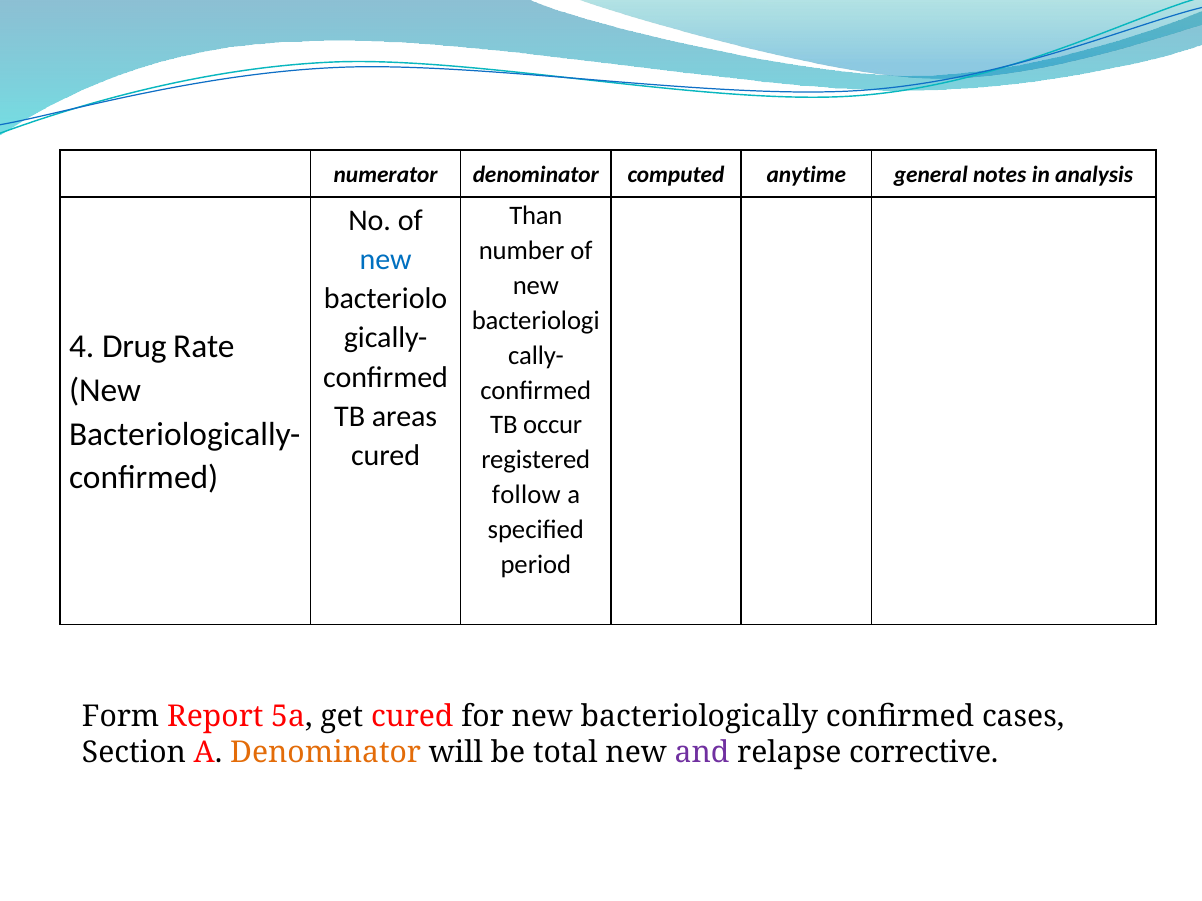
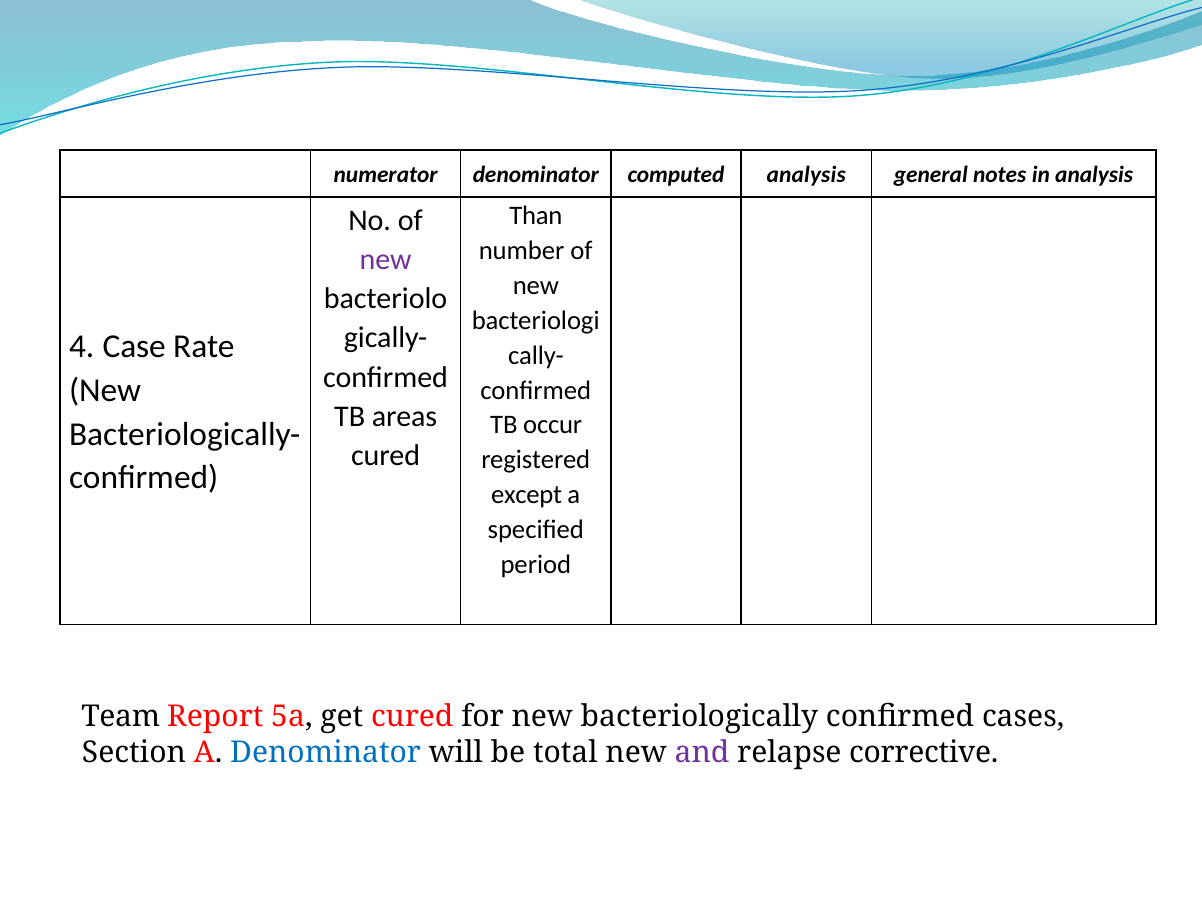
computed anytime: anytime -> analysis (806, 175)
new colour: blue -> purple (386, 260)
Drug: Drug -> Case (134, 347)
follow: follow -> except (527, 495)
Form: Form -> Team (121, 717)
Denominator colour: orange -> blue (326, 753)
